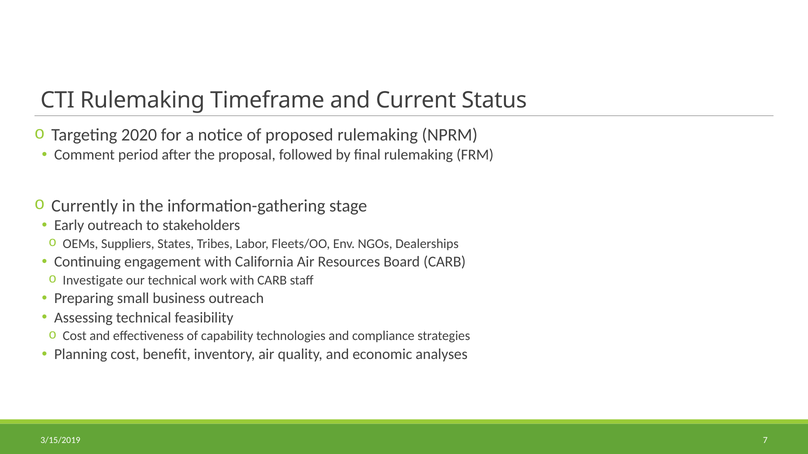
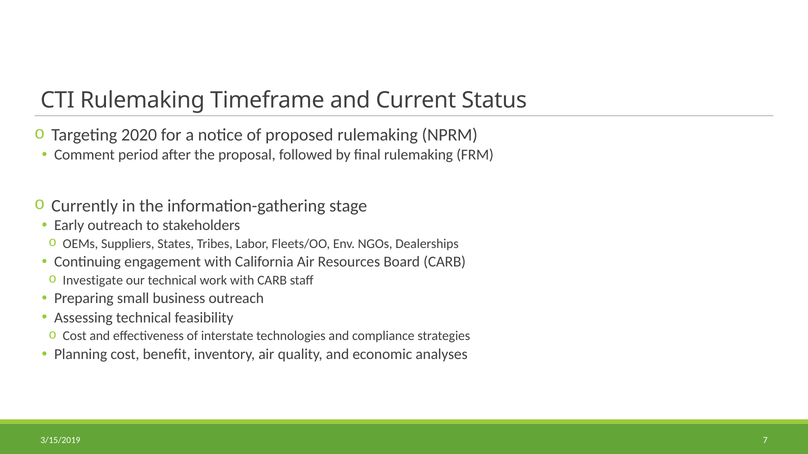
capability: capability -> interstate (227, 336)
